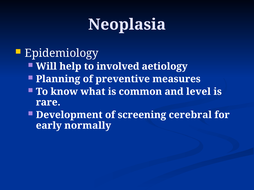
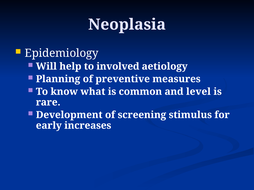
cerebral: cerebral -> stimulus (190, 115)
normally: normally -> increases (88, 126)
